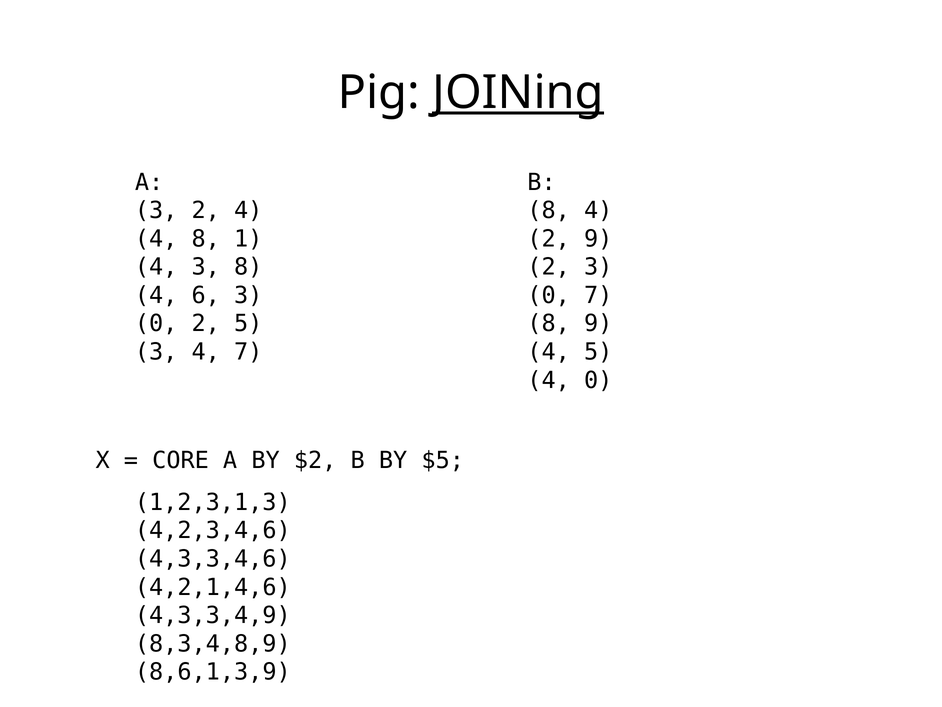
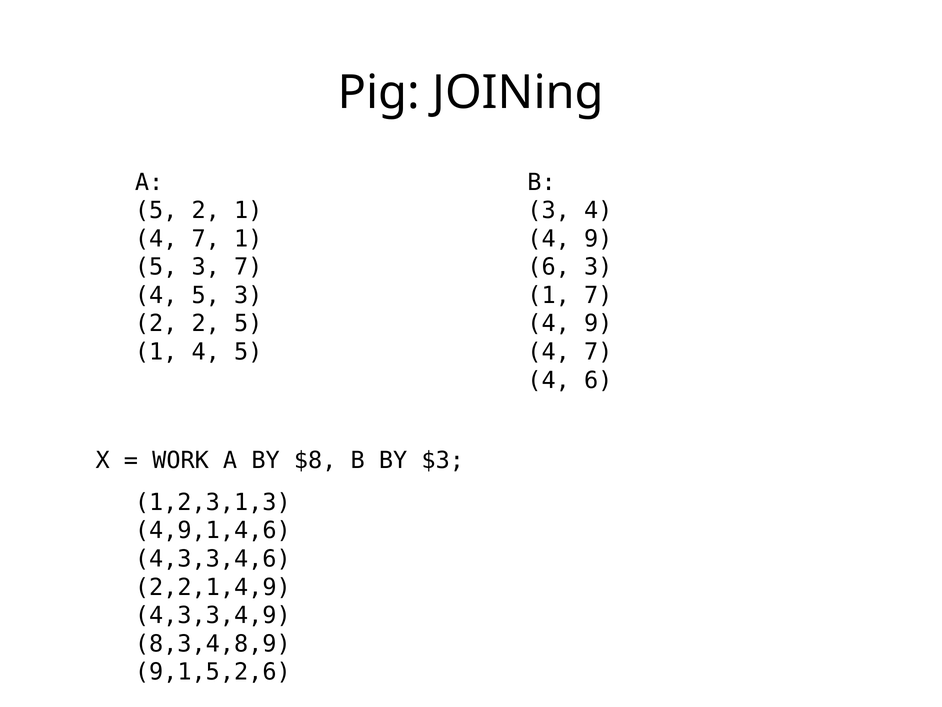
JOINing underline: present -> none (518, 93)
3: 3 -> 5 (156, 210)
2 4: 4 -> 1 (248, 210)
8: 8 -> 3 (549, 210)
8: 8 -> 7 (206, 239)
2: 2 -> 4 (549, 239)
4: 4 -> 5 (156, 267)
3 8: 8 -> 7 (248, 267)
2: 2 -> 6 (549, 267)
6: 6 -> 5 (206, 295)
0: 0 -> 1 (549, 295)
0: 0 -> 2 (156, 323)
8: 8 -> 4 (549, 323)
3: 3 -> 1 (156, 352)
7: 7 -> 5 (248, 352)
5: 5 -> 7 (598, 352)
4 0: 0 -> 6 (598, 380)
CORE: CORE -> WORK (181, 460)
$2: $2 -> $8 (315, 460)
$5: $5 -> $3 (443, 460)
4,2,3,4,6: 4,2,3,4,6 -> 4,9,1,4,6 (213, 530)
4,2,1,4,6: 4,2,1,4,6 -> 2,2,1,4,9 (213, 587)
8,6,1,3,9: 8,6,1,3,9 -> 9,1,5,2,6 (213, 672)
